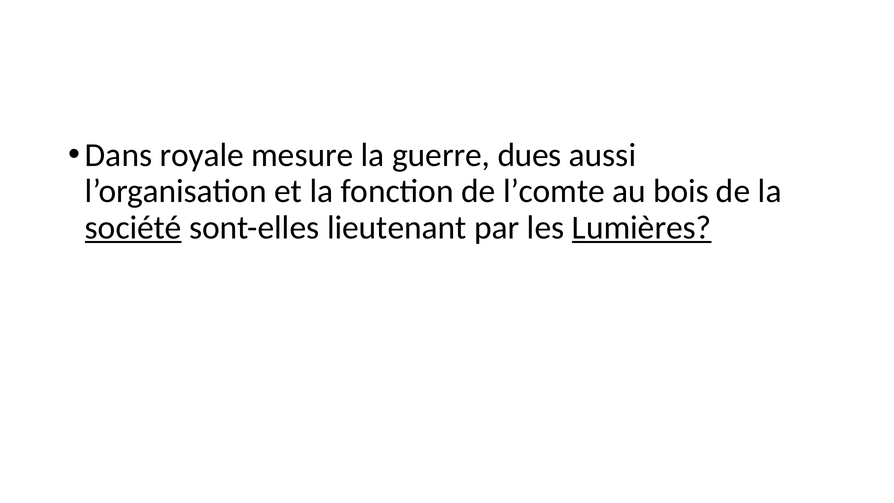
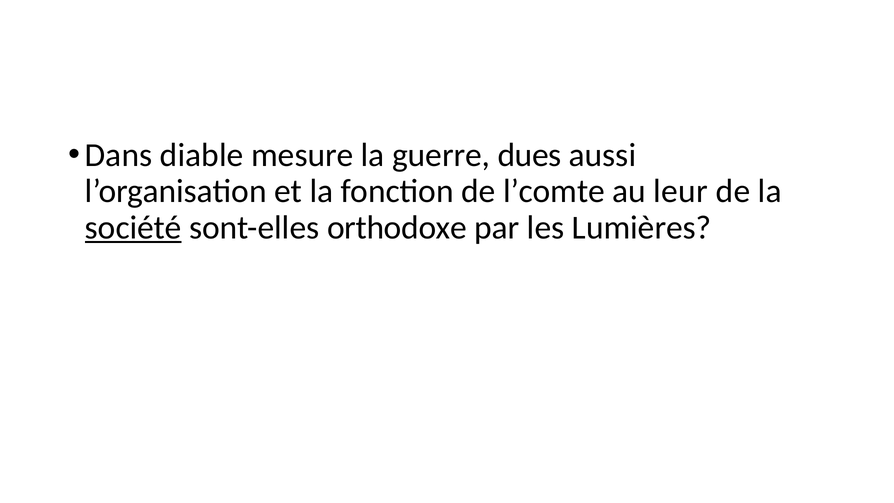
royale: royale -> diable (202, 155)
bois: bois -> leur (681, 191)
lieutenant: lieutenant -> orthodoxe (397, 228)
Lumières underline: present -> none (642, 228)
